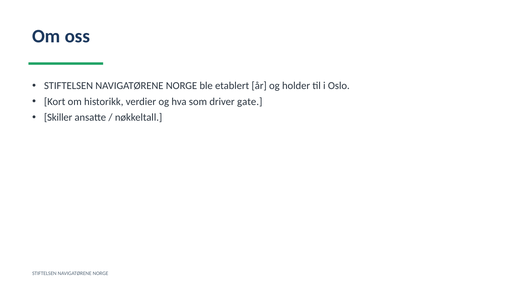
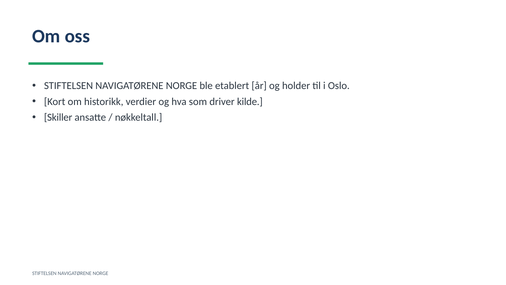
gate: gate -> kilde (250, 102)
